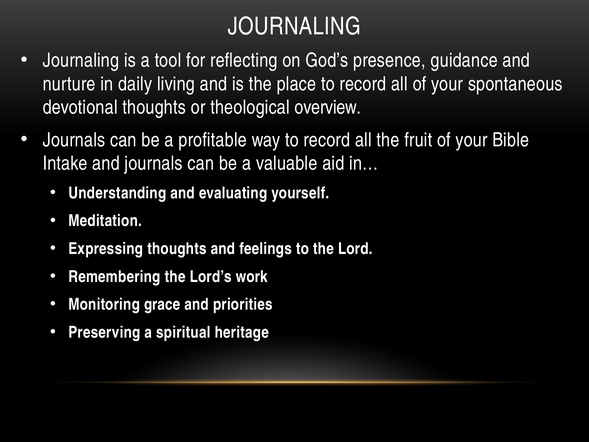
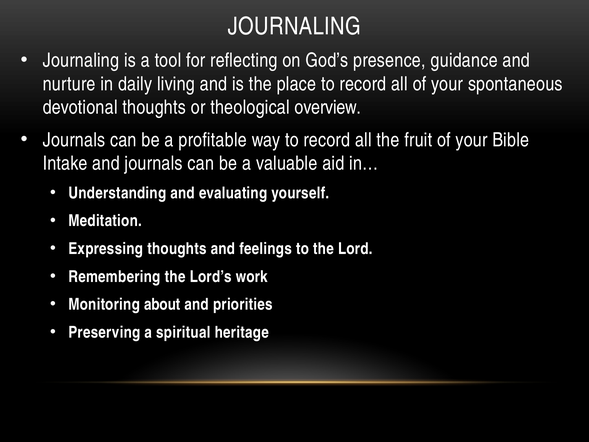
grace: grace -> about (162, 304)
